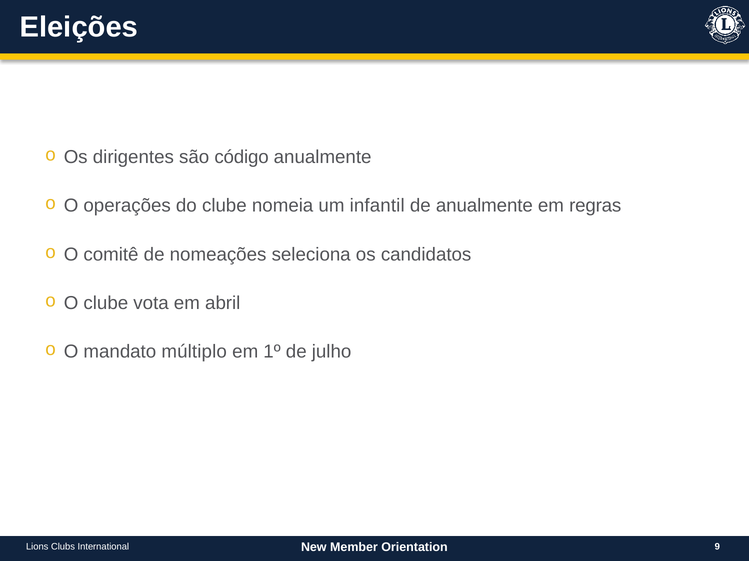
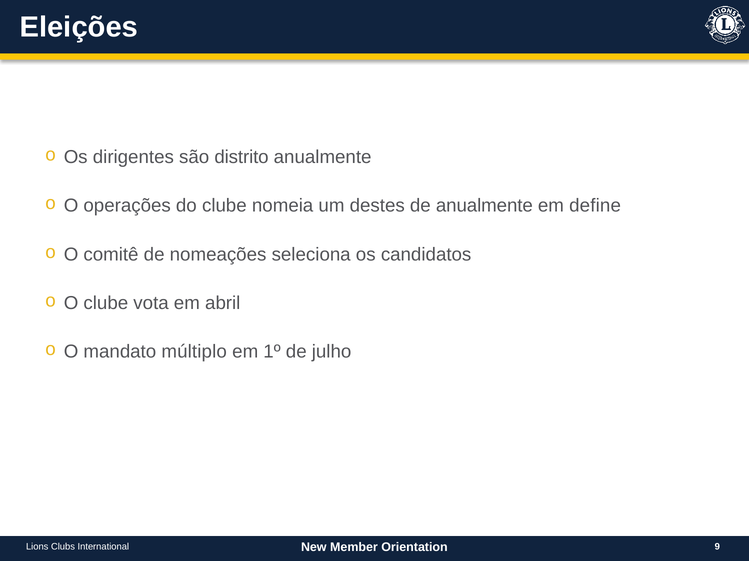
código: código -> distrito (242, 157)
infantil: infantil -> destes (377, 206)
regras: regras -> define (595, 206)
